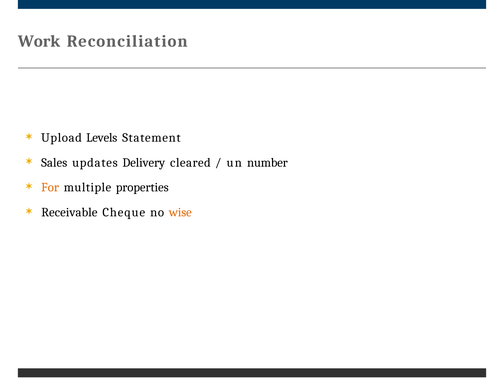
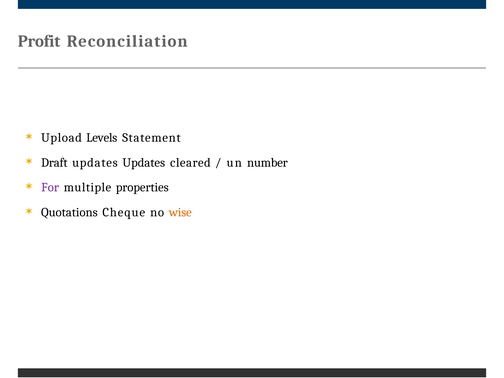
Work: Work -> Profit (39, 41)
Sales: Sales -> Draft (54, 163)
updates Delivery: Delivery -> Updates (144, 163)
For colour: orange -> purple (50, 188)
Receivable: Receivable -> Quotations (69, 212)
